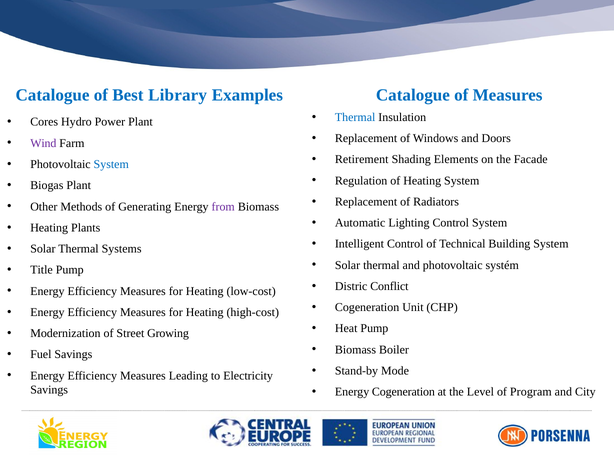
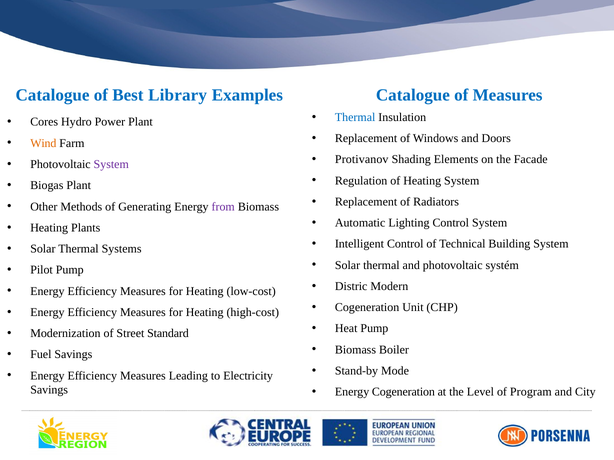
Wind colour: purple -> orange (43, 143)
Retirement: Retirement -> Protivanov (362, 160)
System colour: blue -> purple (111, 164)
Title: Title -> Pilot (42, 270)
Conflict: Conflict -> Modern (389, 287)
Growing: Growing -> Standard (168, 334)
